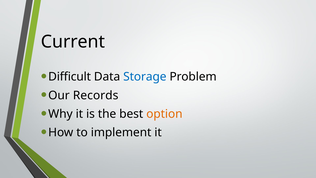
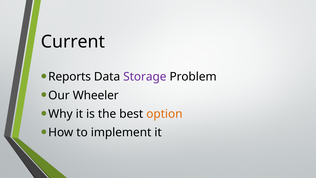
Difficult: Difficult -> Reports (70, 77)
Storage colour: blue -> purple (145, 77)
Records: Records -> Wheeler (96, 95)
